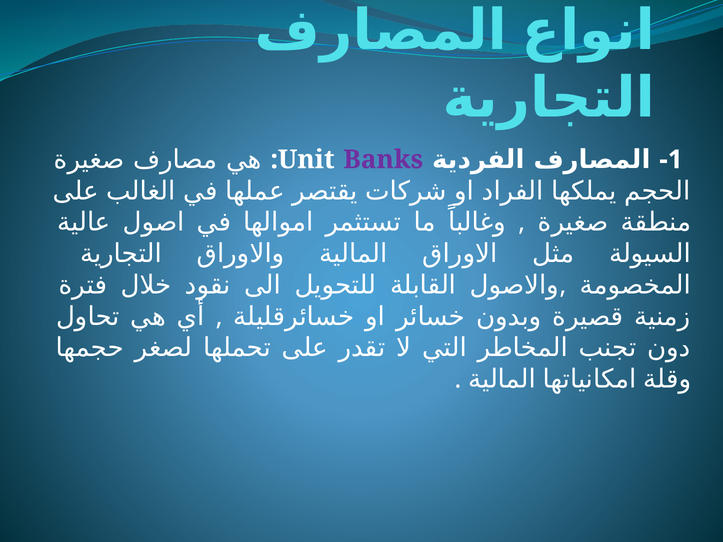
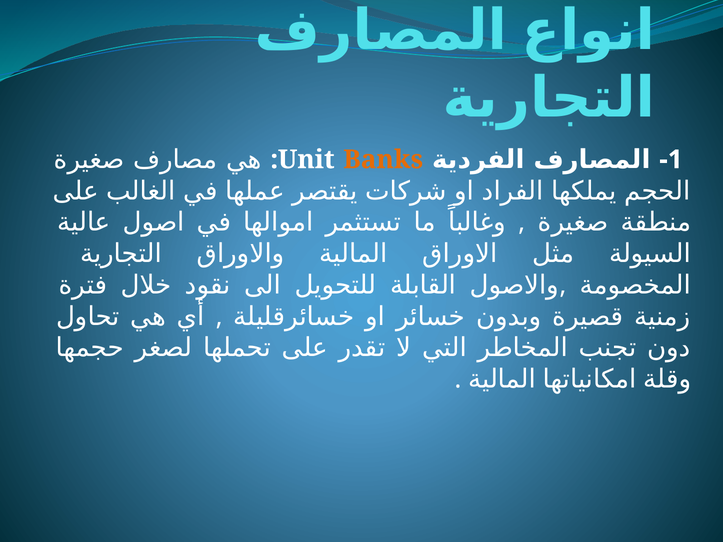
Banks colour: purple -> orange (383, 160)
